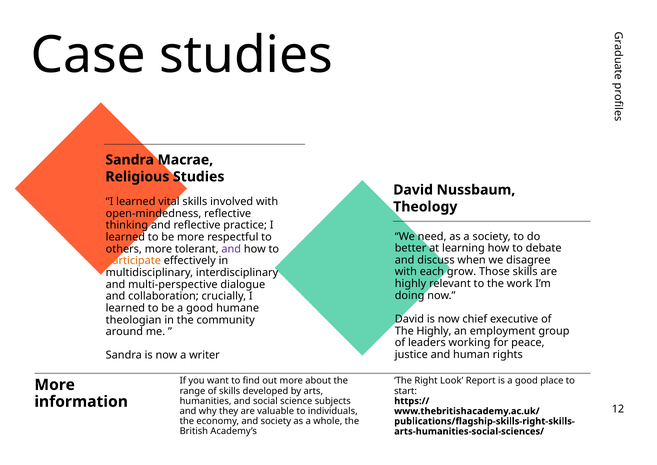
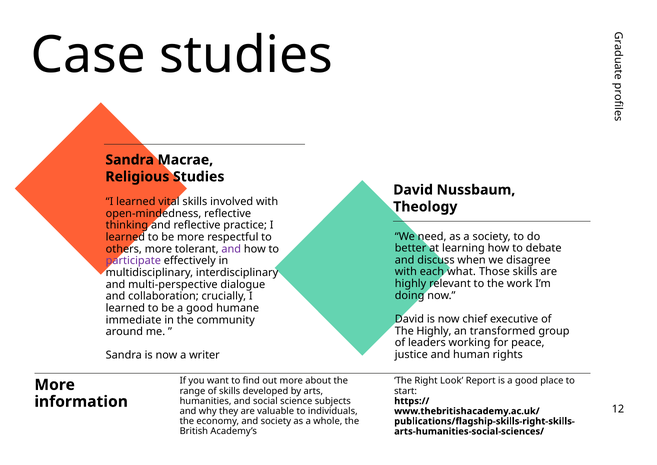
participate colour: orange -> purple (133, 261)
grow: grow -> what (462, 272)
theologian: theologian -> immediate (134, 320)
employment: employment -> transformed (503, 331)
